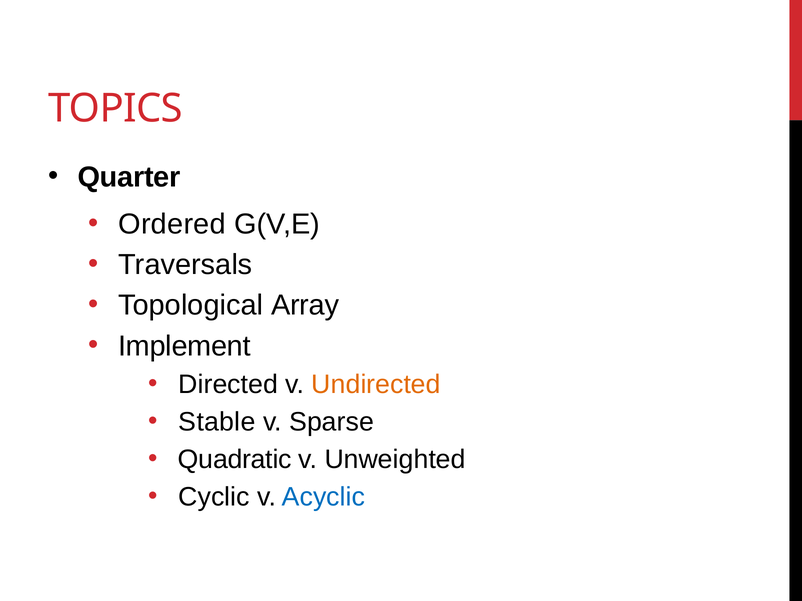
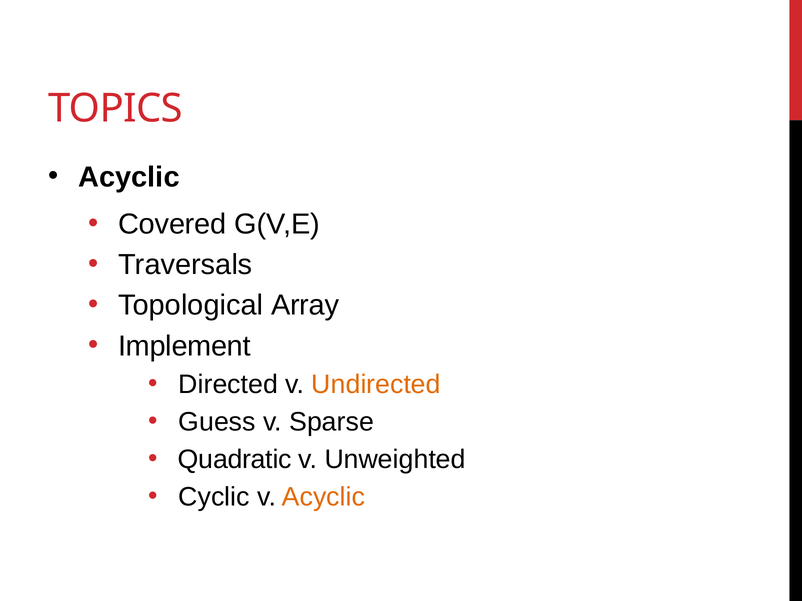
Quarter: Quarter -> Acyclic (129, 177)
Ordered: Ordered -> Covered (172, 224)
Stable: Stable -> Guess (217, 422)
Acyclic colour: blue -> orange (324, 497)
